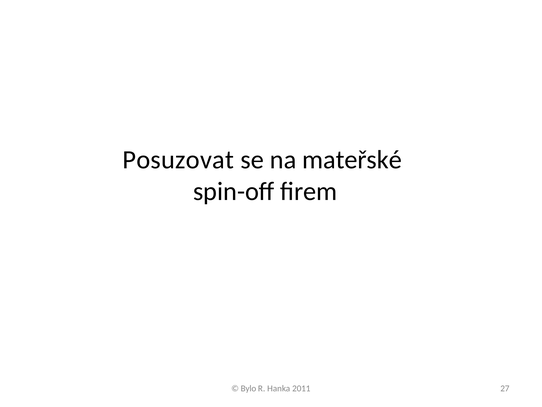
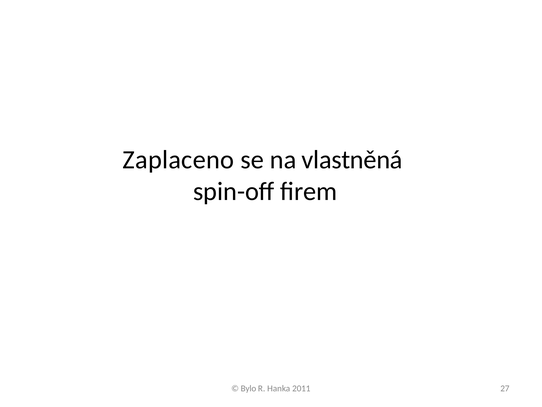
Posuzovat: Posuzovat -> Zaplaceno (178, 160)
mateřské: mateřské -> vlastněná (352, 160)
